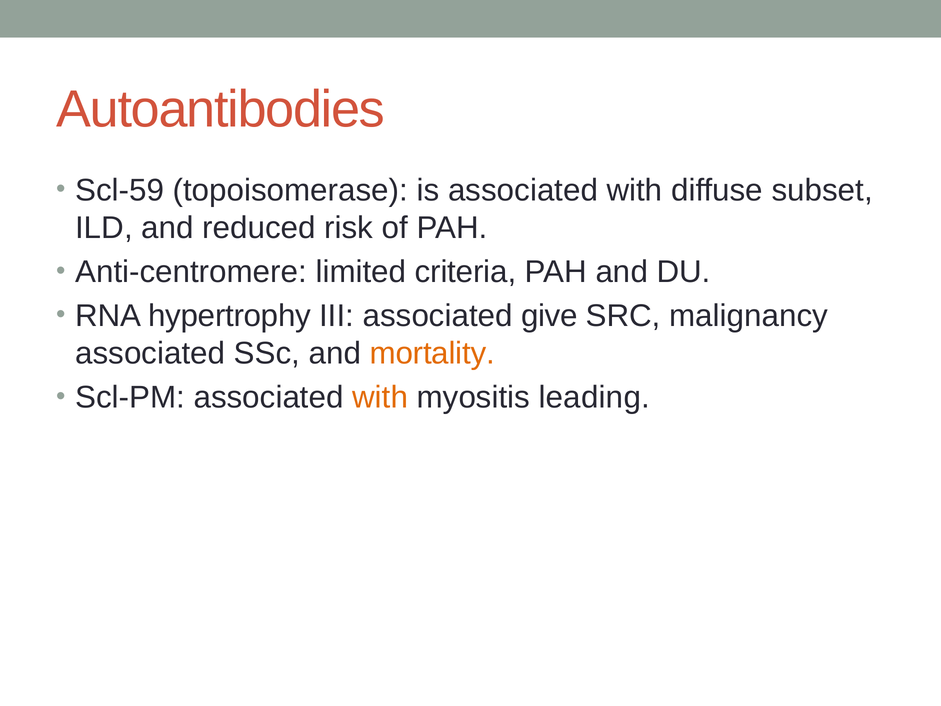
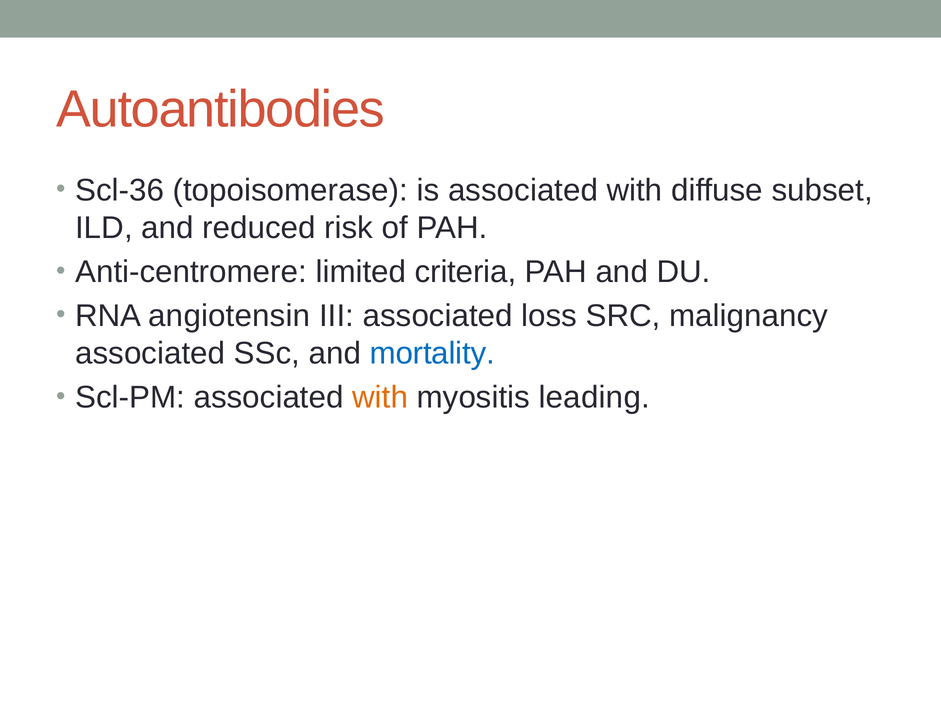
Scl-59: Scl-59 -> Scl-36 (120, 190)
hypertrophy: hypertrophy -> angiotensin (229, 316)
give: give -> loss (549, 316)
mortality colour: orange -> blue (432, 353)
